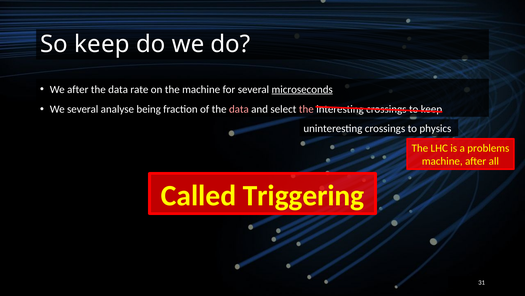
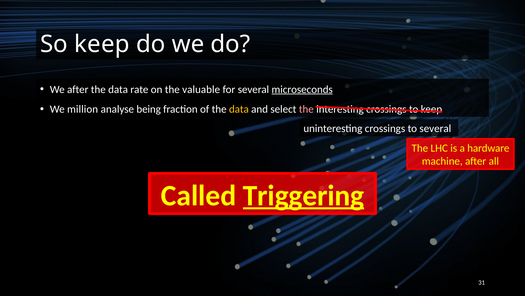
the machine: machine -> valuable (201, 89)
We several: several -> million (83, 109)
data colour: pink -> yellow (239, 109)
to physics: physics -> several (435, 128)
problems: problems -> hardware (488, 148)
Triggering underline: none -> present (303, 195)
